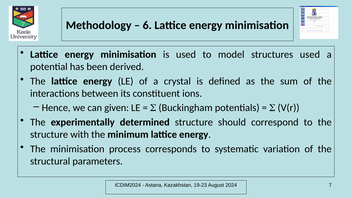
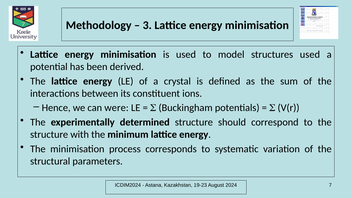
6: 6 -> 3 (147, 25)
given: given -> were (117, 108)
